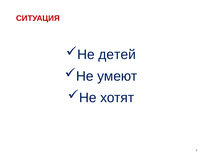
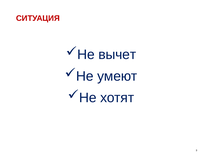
детей: детей -> вычет (117, 55)
